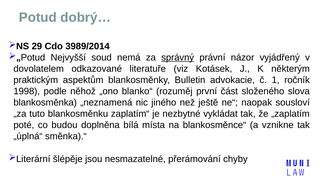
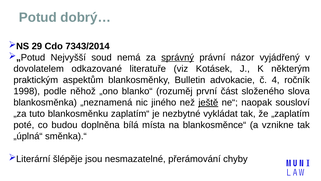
3989/2014: 3989/2014 -> 7343/2014 (88, 46)
1: 1 -> 4 (276, 80)
ještě underline: none -> present (208, 102)
